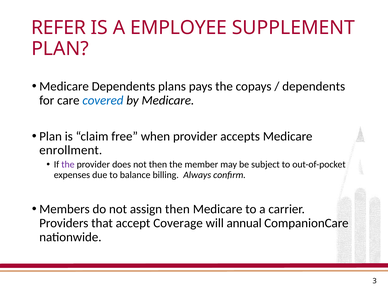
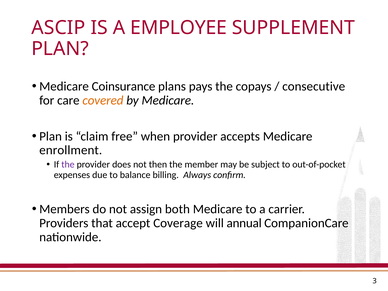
REFER: REFER -> ASCIP (58, 28)
Medicare Dependents: Dependents -> Coinsurance (124, 86)
dependents: dependents -> consecutive (314, 86)
covered colour: blue -> orange (103, 100)
assign then: then -> both (177, 209)
